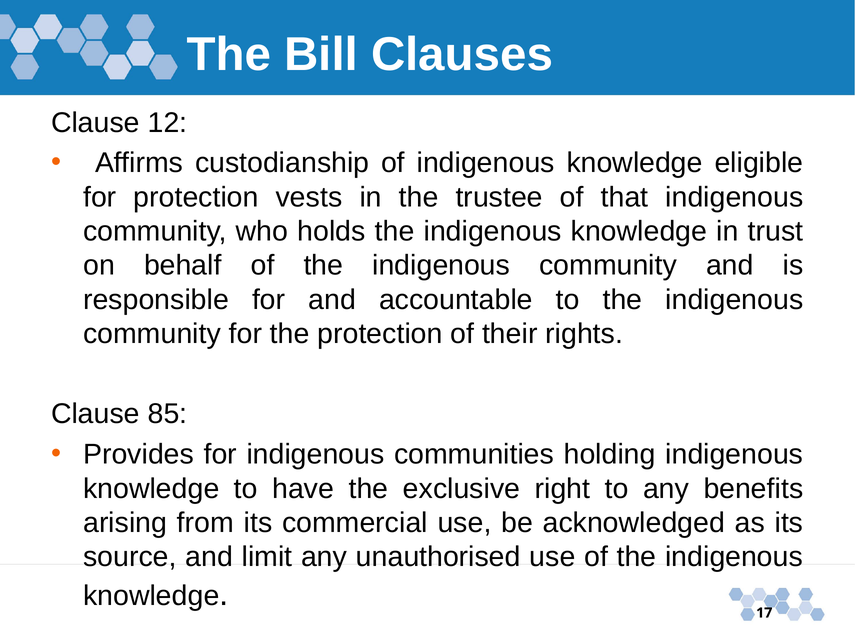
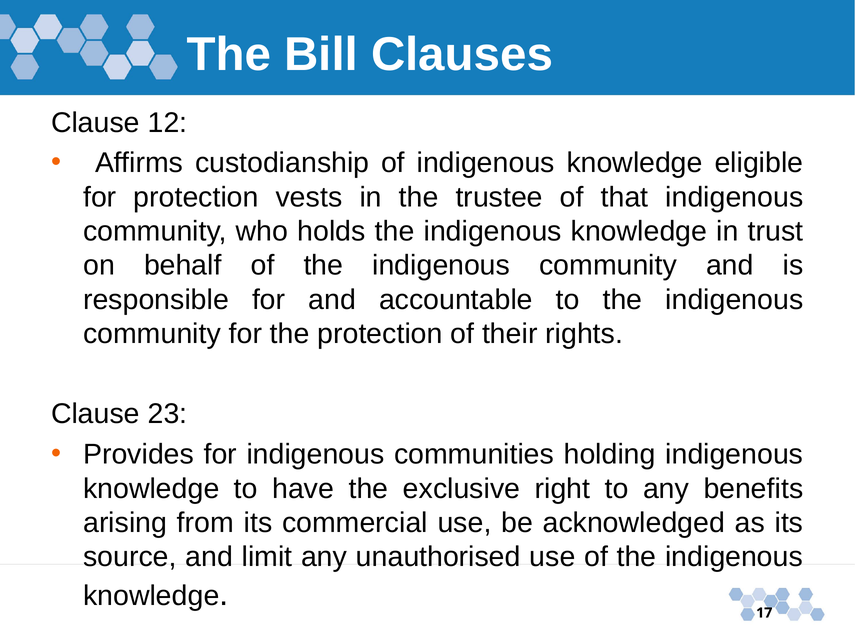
85: 85 -> 23 (167, 414)
